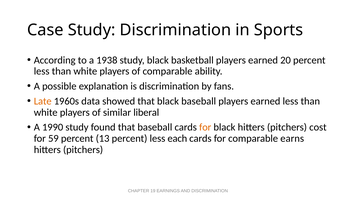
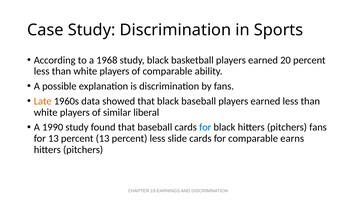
1938: 1938 -> 1968 (107, 60)
for colour: orange -> blue (205, 127)
pitchers cost: cost -> fans (318, 127)
for 59: 59 -> 13 (53, 139)
each: each -> slide (177, 139)
